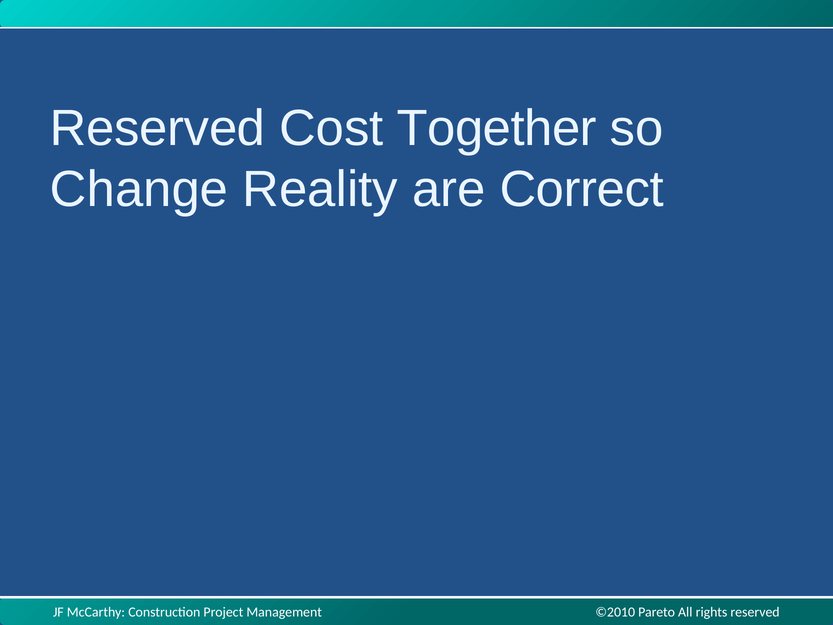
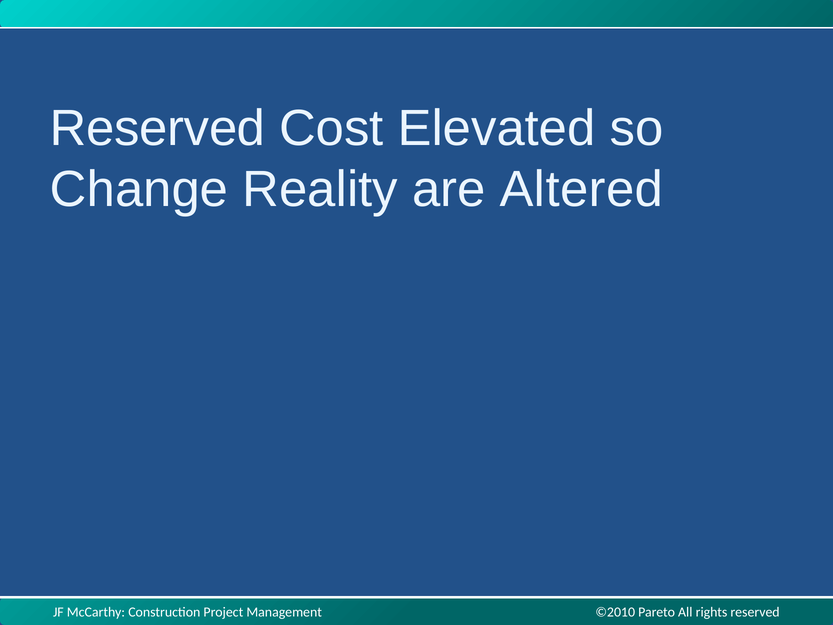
Together: Together -> Elevated (497, 128)
Correct: Correct -> Altered (581, 190)
